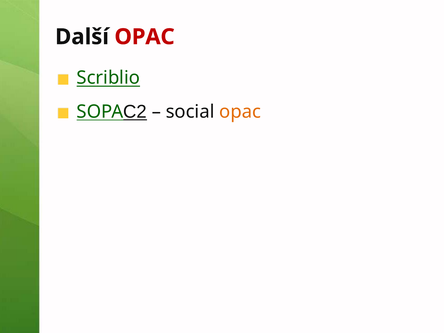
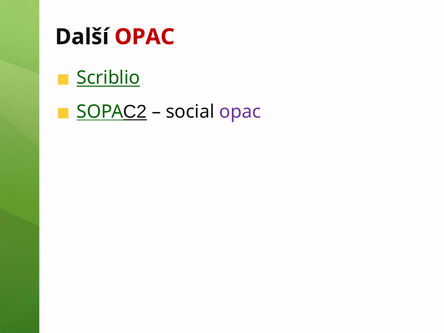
opac colour: orange -> purple (240, 112)
